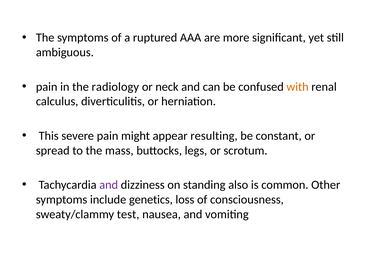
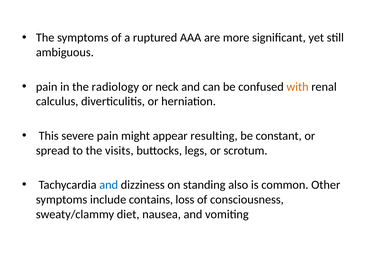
mass: mass -> visits (119, 150)
and colour: purple -> blue (109, 185)
genetics: genetics -> contains (151, 200)
test: test -> diet (128, 214)
